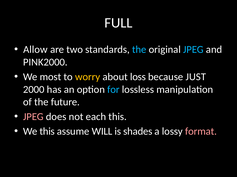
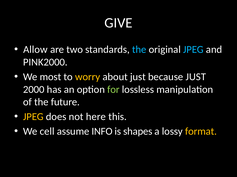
FULL: FULL -> GIVE (118, 23)
about loss: loss -> just (138, 77)
for colour: light blue -> light green (113, 90)
JPEG colour: pink -> yellow (33, 117)
each: each -> here (96, 117)
We this: this -> cell (47, 132)
WILL: WILL -> INFO (102, 132)
shades: shades -> shapes (138, 132)
format colour: pink -> yellow (201, 132)
